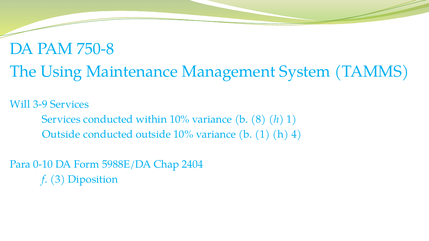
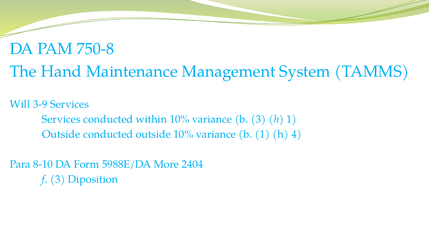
Using: Using -> Hand (61, 72)
b 8: 8 -> 3 (258, 119)
0-10: 0-10 -> 8-10 (43, 164)
Chap: Chap -> More (166, 164)
